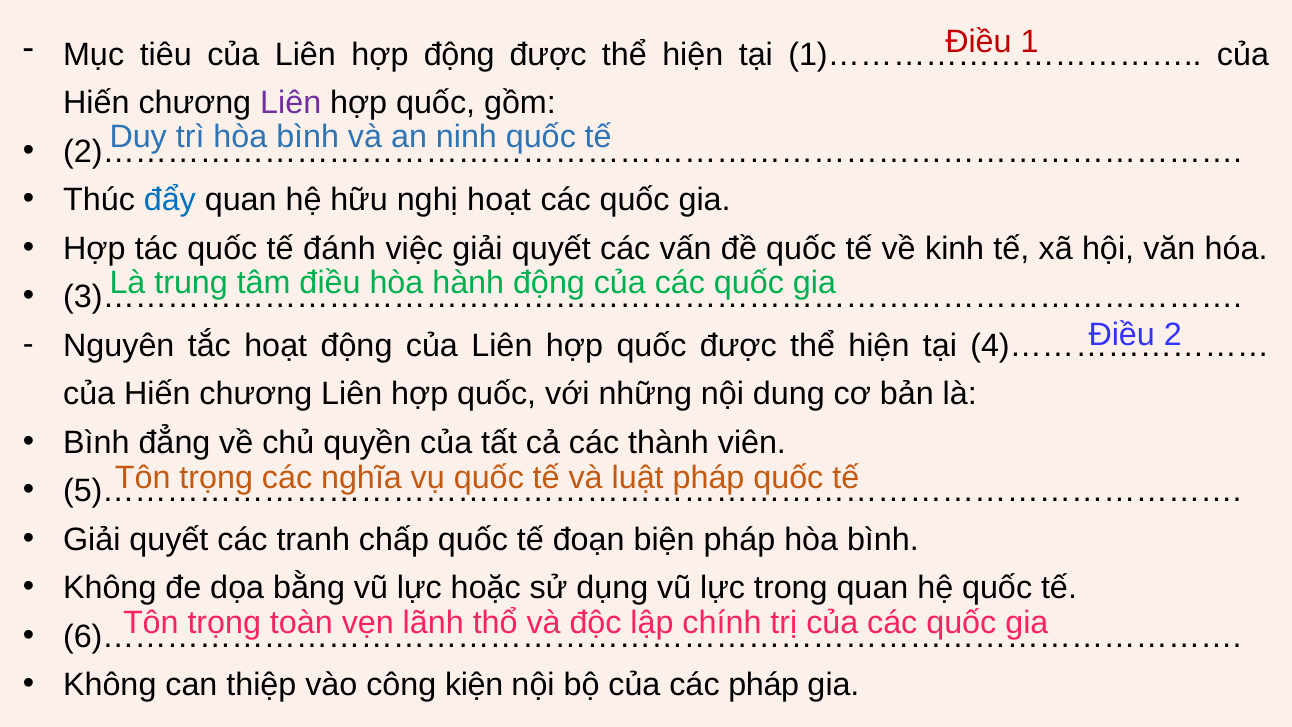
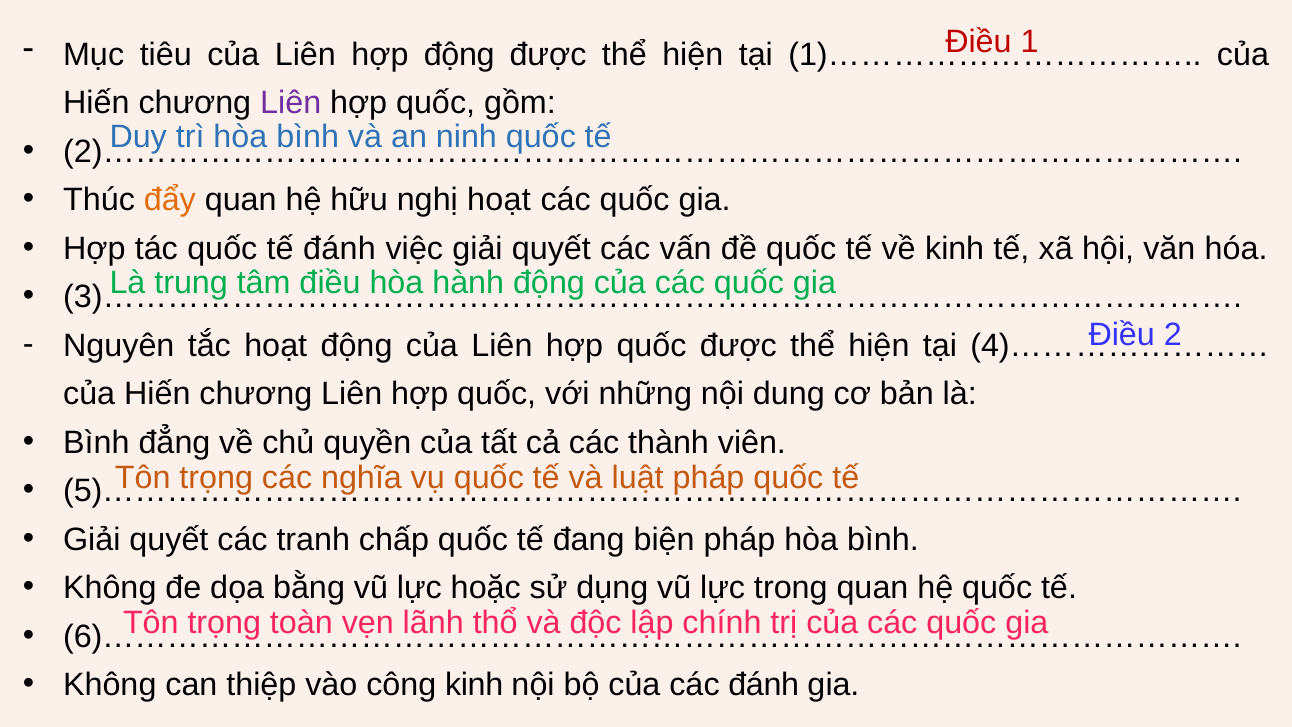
đẩy colour: blue -> orange (170, 200)
đoạn: đoạn -> đang (589, 539)
công kiện: kiện -> kinh (474, 685)
các pháp: pháp -> đánh (764, 685)
